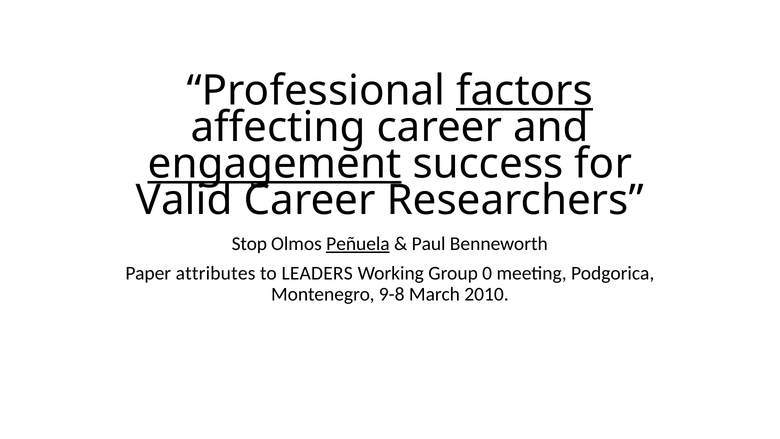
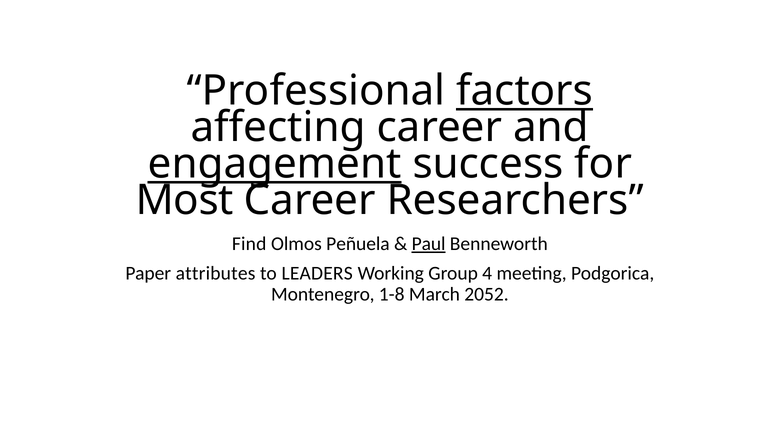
Valid: Valid -> Most (185, 200)
Stop: Stop -> Find (249, 244)
Peñuela underline: present -> none (358, 244)
Paul underline: none -> present (429, 244)
0: 0 -> 4 (487, 273)
9-8: 9-8 -> 1-8 (392, 294)
2010: 2010 -> 2052 (487, 294)
